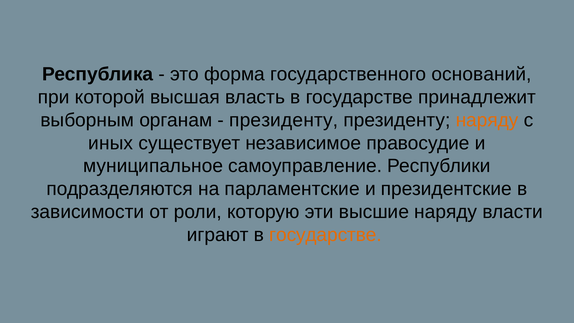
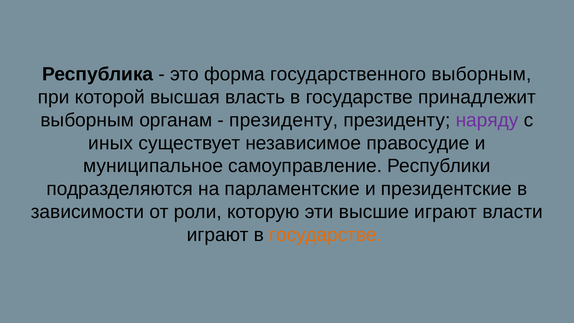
государственного оснований: оснований -> выборным (481, 74)
наряду colour: orange -> purple (487, 120)
высшие наряду: наряду -> играют (446, 212)
